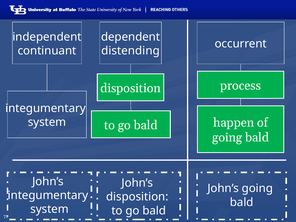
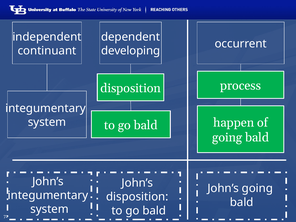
distending: distending -> developing (131, 51)
